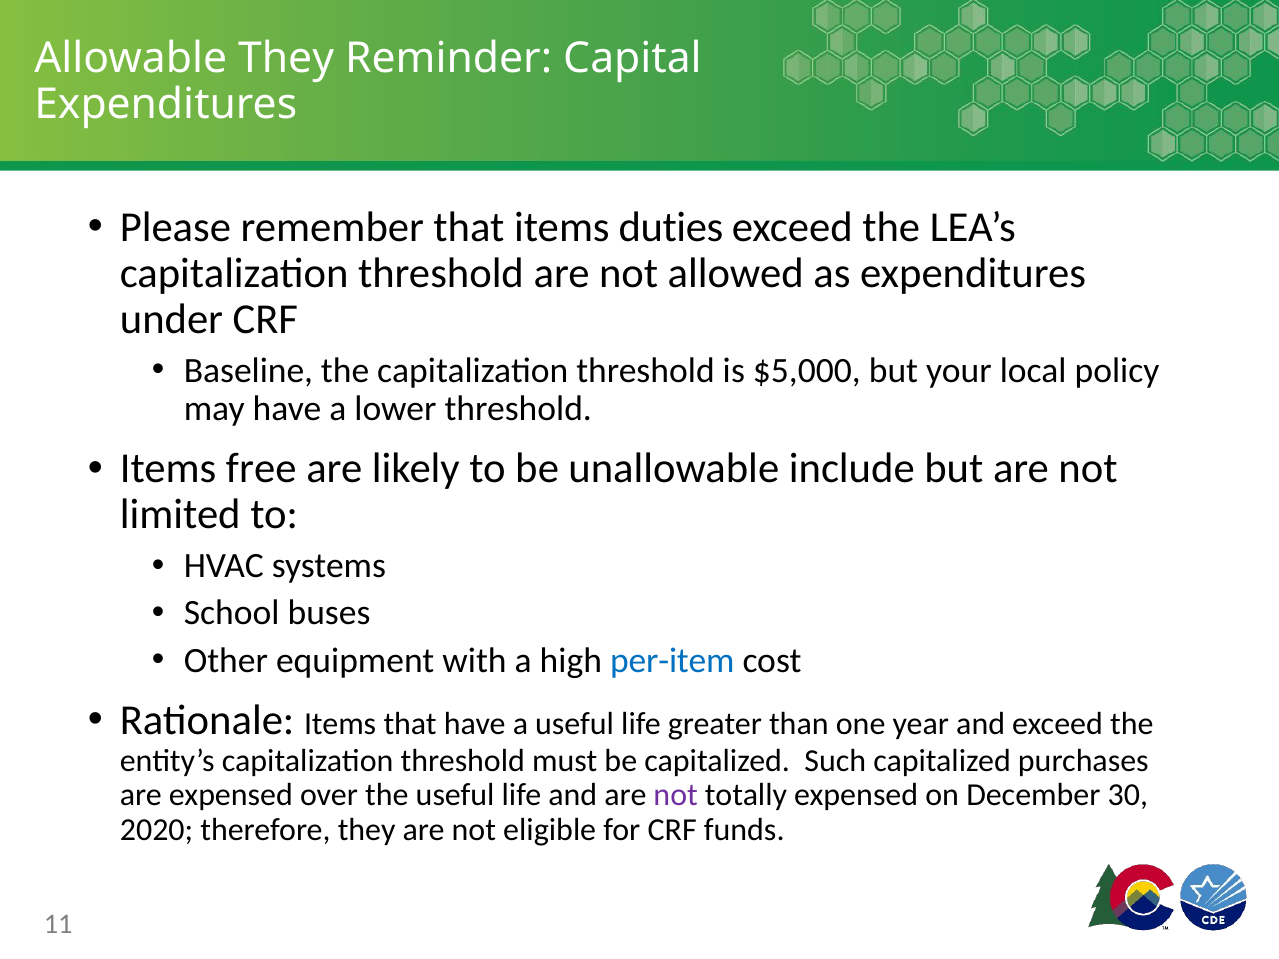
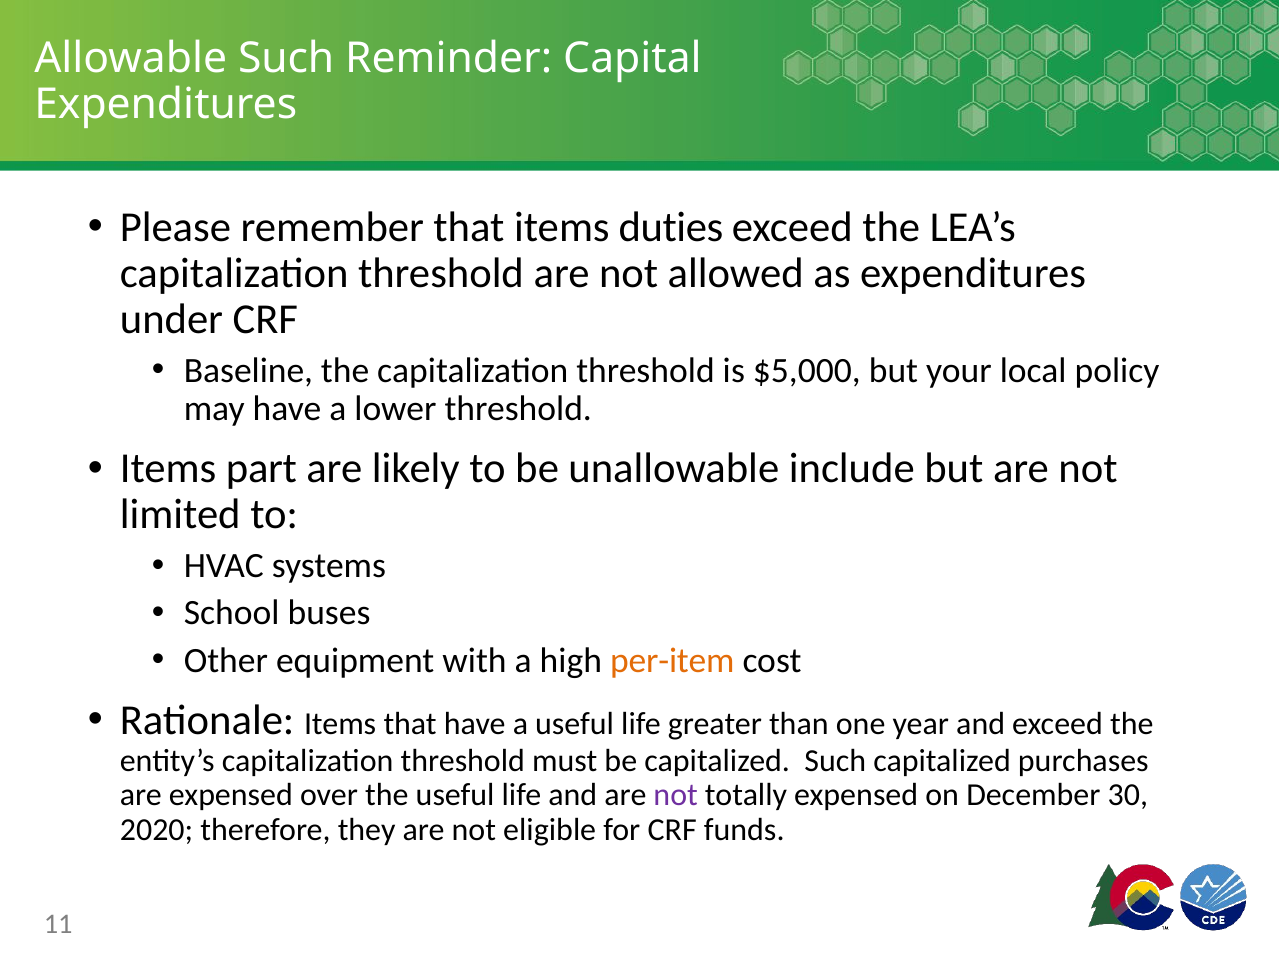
Allowable They: They -> Such (286, 58)
free: free -> part (261, 469)
per-item colour: blue -> orange (672, 661)
